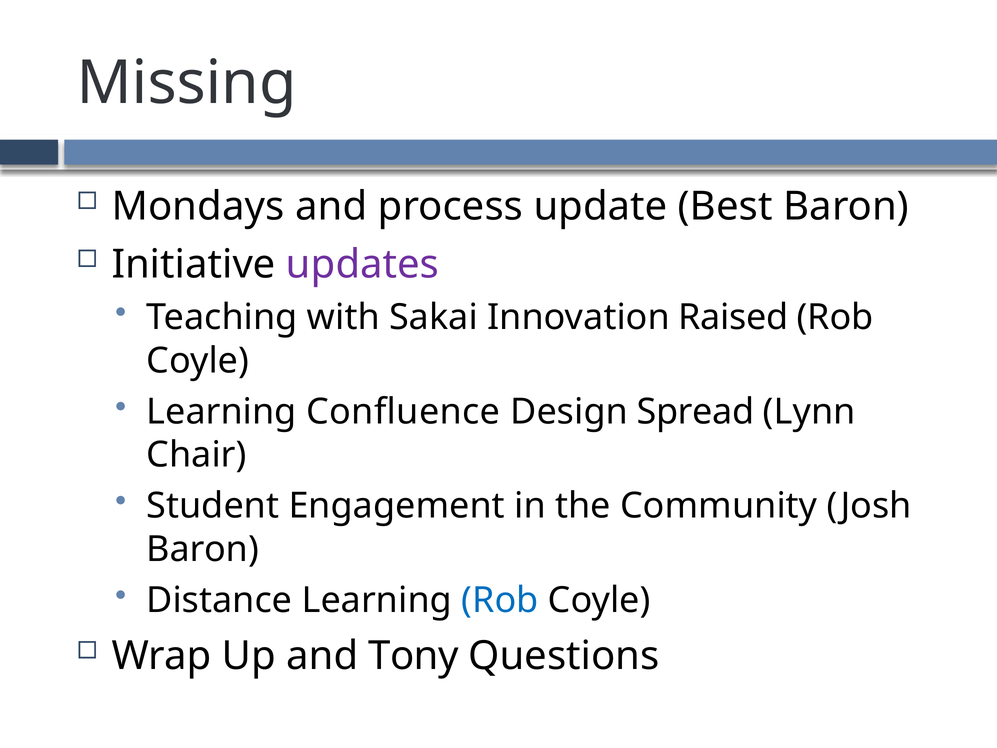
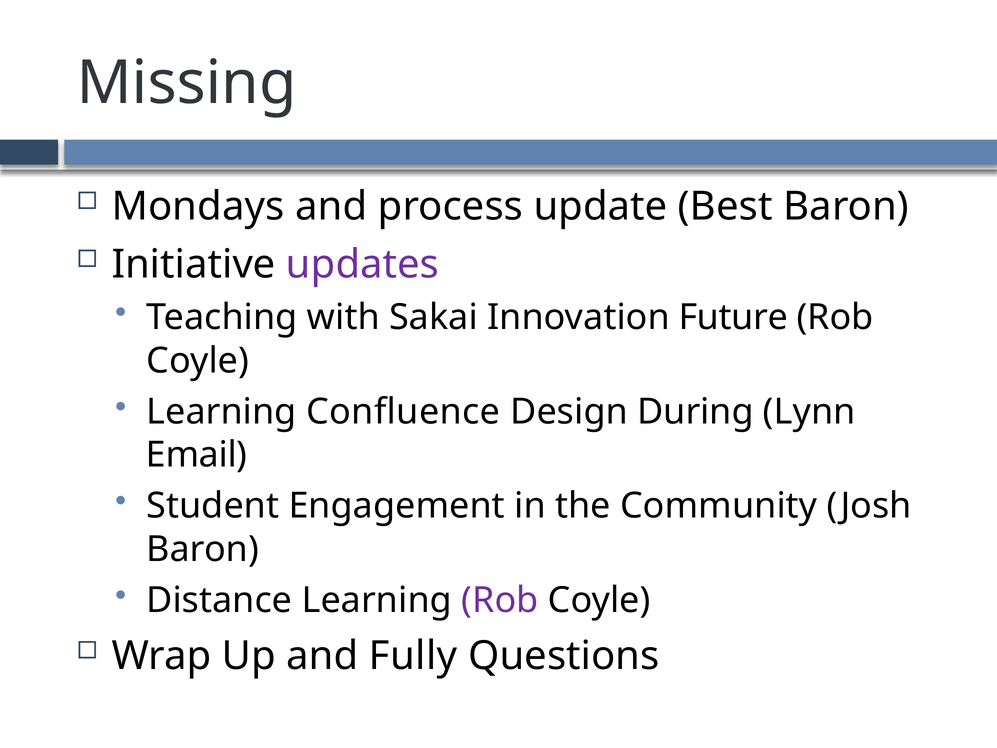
Raised: Raised -> Future (733, 317)
Spread: Spread -> During (695, 412)
Chair: Chair -> Email (197, 455)
Rob colour: blue -> purple (500, 600)
Tony: Tony -> Fully (413, 656)
